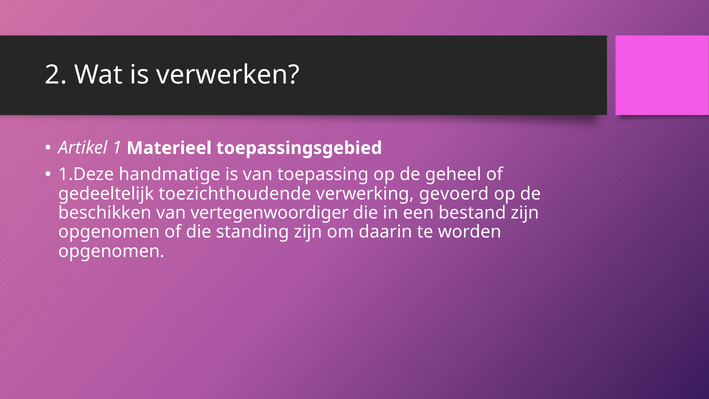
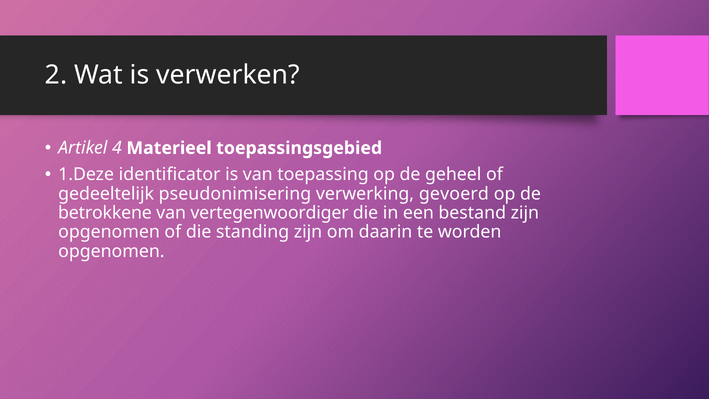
1: 1 -> 4 (117, 148)
handmatige: handmatige -> identificator (170, 175)
toezichthoudende: toezichthoudende -> pseudonimisering (235, 194)
beschikken: beschikken -> betrokkene (105, 213)
